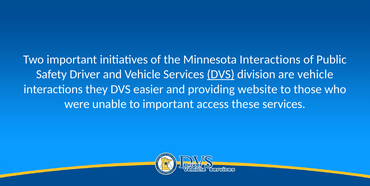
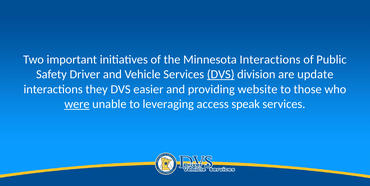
are vehicle: vehicle -> update (315, 74)
were underline: none -> present (77, 104)
to important: important -> leveraging (168, 104)
these: these -> speak (246, 104)
